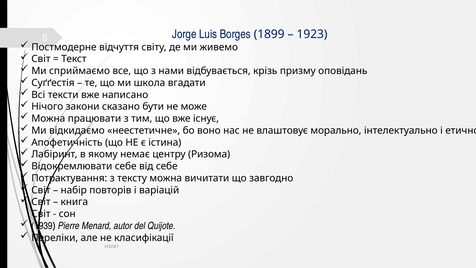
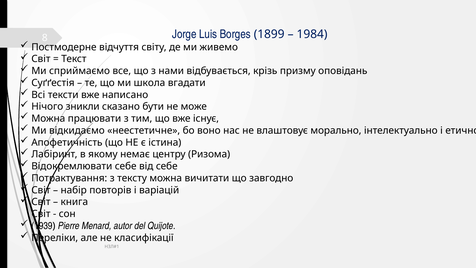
1923: 1923 -> 1984 (312, 34)
закони: закони -> зникли (83, 107)
